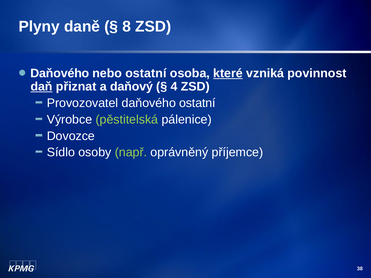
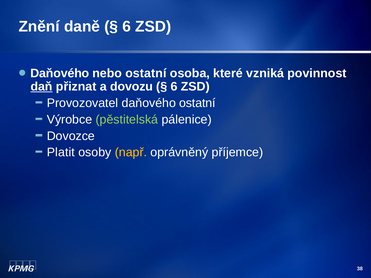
Plyny: Plyny -> Znění (39, 27)
8: 8 -> 6 (127, 27)
které underline: present -> none (228, 73)
daňový: daňový -> dovozu (132, 87)
4: 4 -> 6 (174, 87)
Sídlo: Sídlo -> Platit (61, 153)
např colour: light green -> yellow (131, 153)
